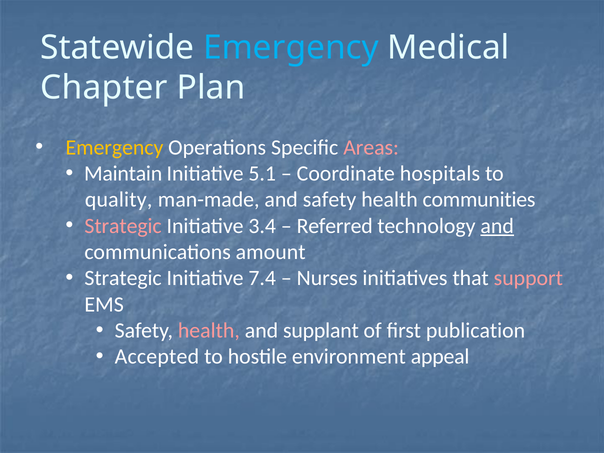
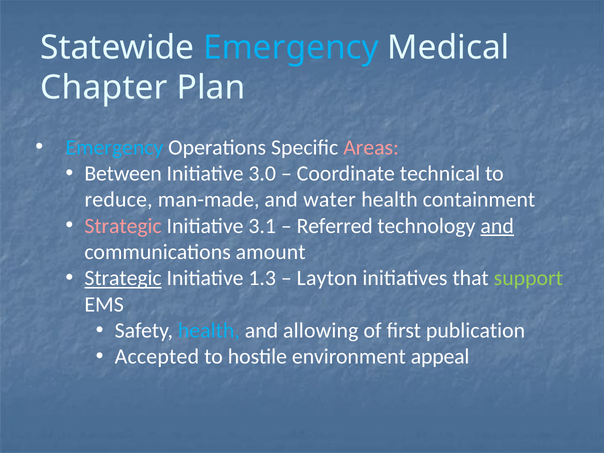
Emergency colour: yellow -> light blue (114, 147)
Maintain: Maintain -> Between (123, 174)
5.1: 5.1 -> 3.0 (262, 174)
hospitals: hospitals -> technical (440, 174)
quality: quality -> reduce (119, 200)
and safety: safety -> water (329, 200)
communities: communities -> containment (479, 200)
3.4: 3.4 -> 3.1 (262, 226)
Strategic underline: none -> present (123, 278)
7.4: 7.4 -> 1.3 (262, 278)
Nurses: Nurses -> Layton (327, 278)
support colour: pink -> light green (528, 278)
health colour: pink -> light blue (209, 331)
supplant: supplant -> allowing (321, 331)
